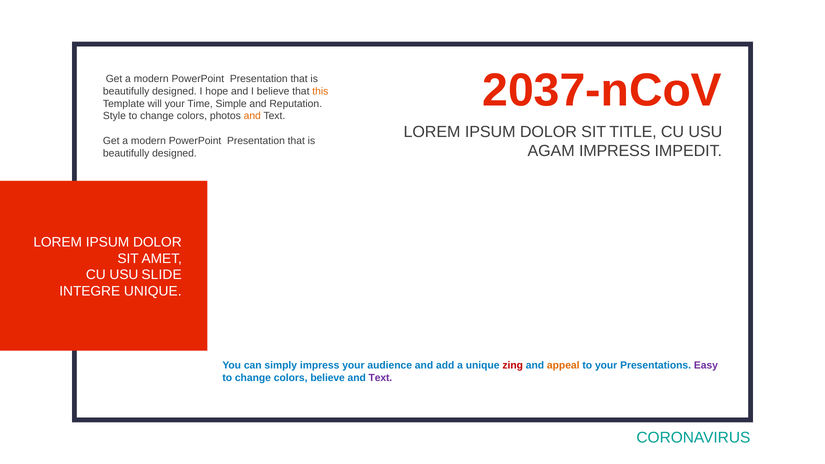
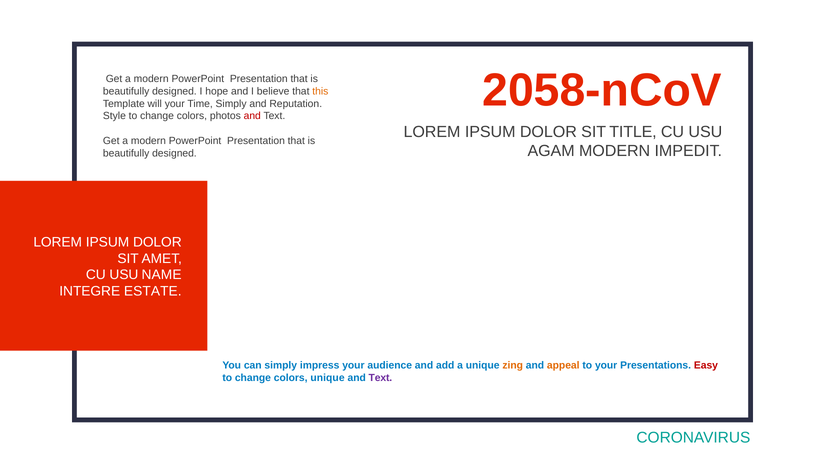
2037-nCoV: 2037-nCoV -> 2058-nCoV (602, 90)
Time Simple: Simple -> Simply (231, 104)
and colour: orange -> red (252, 116)
AGAM IMPRESS: IMPRESS -> MODERN (615, 151)
SLIDE: SLIDE -> NAME (162, 275)
INTEGRE UNIQUE: UNIQUE -> ESTATE (153, 291)
zing colour: red -> orange (513, 365)
Easy colour: purple -> red (706, 365)
colors believe: believe -> unique (327, 378)
